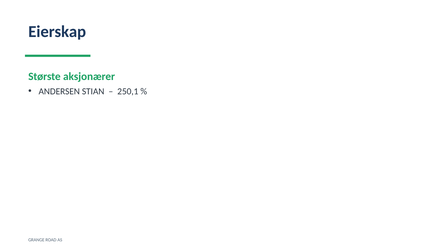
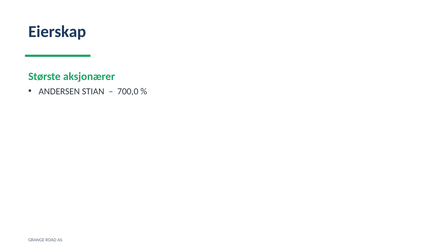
250,1: 250,1 -> 700,0 (128, 91)
